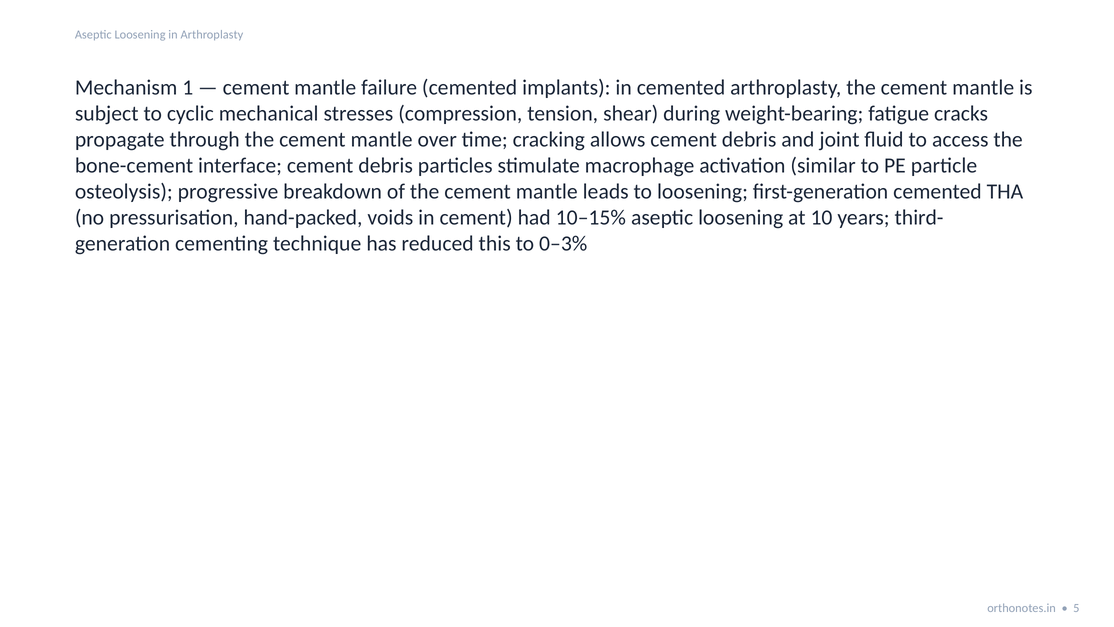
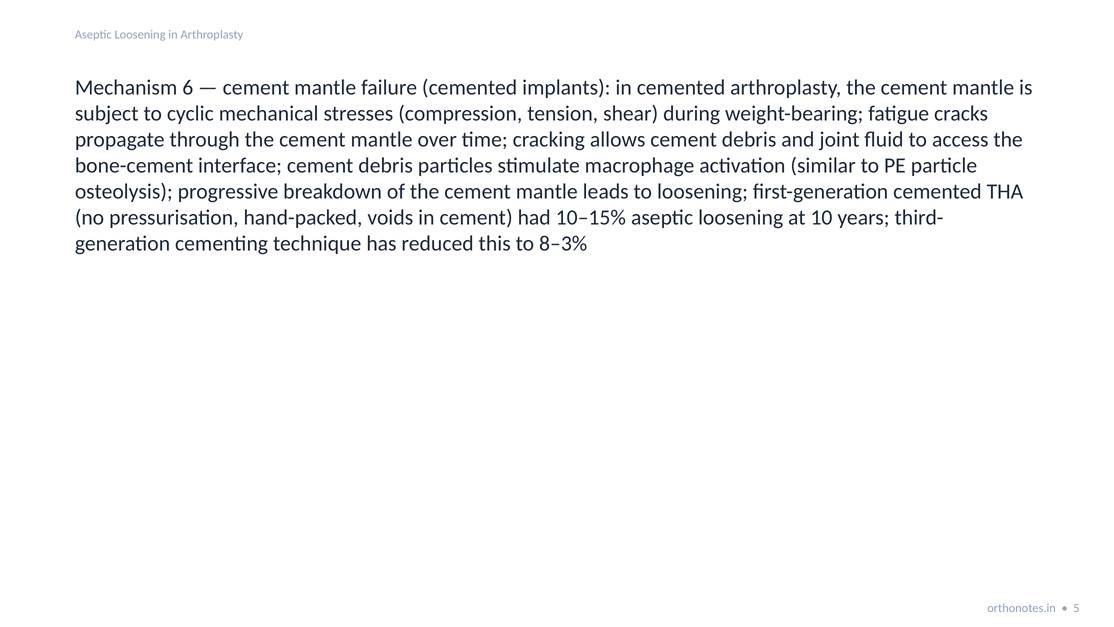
1: 1 -> 6 (188, 87)
0–3%: 0–3% -> 8–3% (563, 243)
